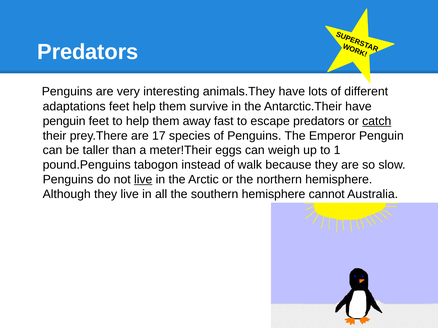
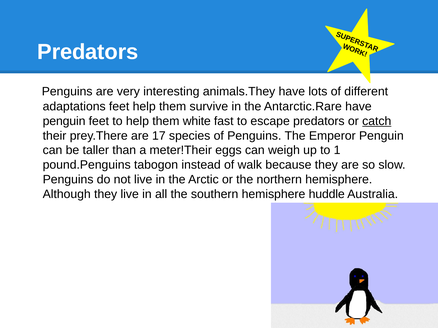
Antarctic.Their: Antarctic.Their -> Antarctic.Rare (303, 107)
away: away -> white (197, 121)
live underline: present -> none (143, 180)
cannot: cannot -> huddle (327, 194)
